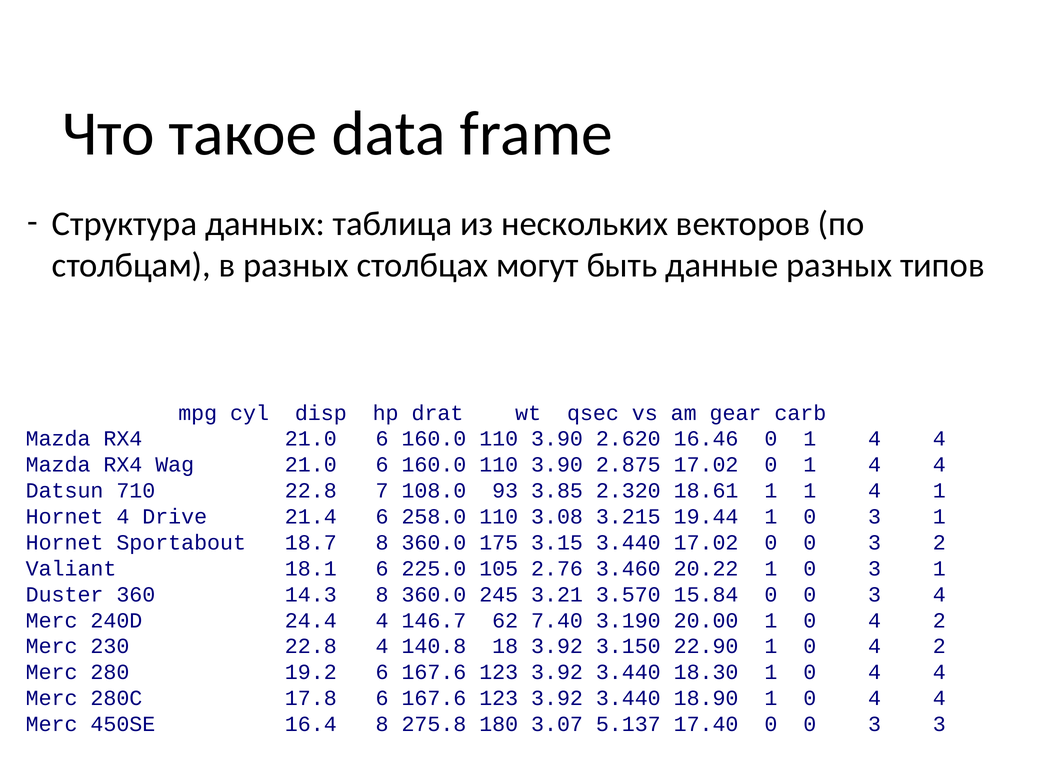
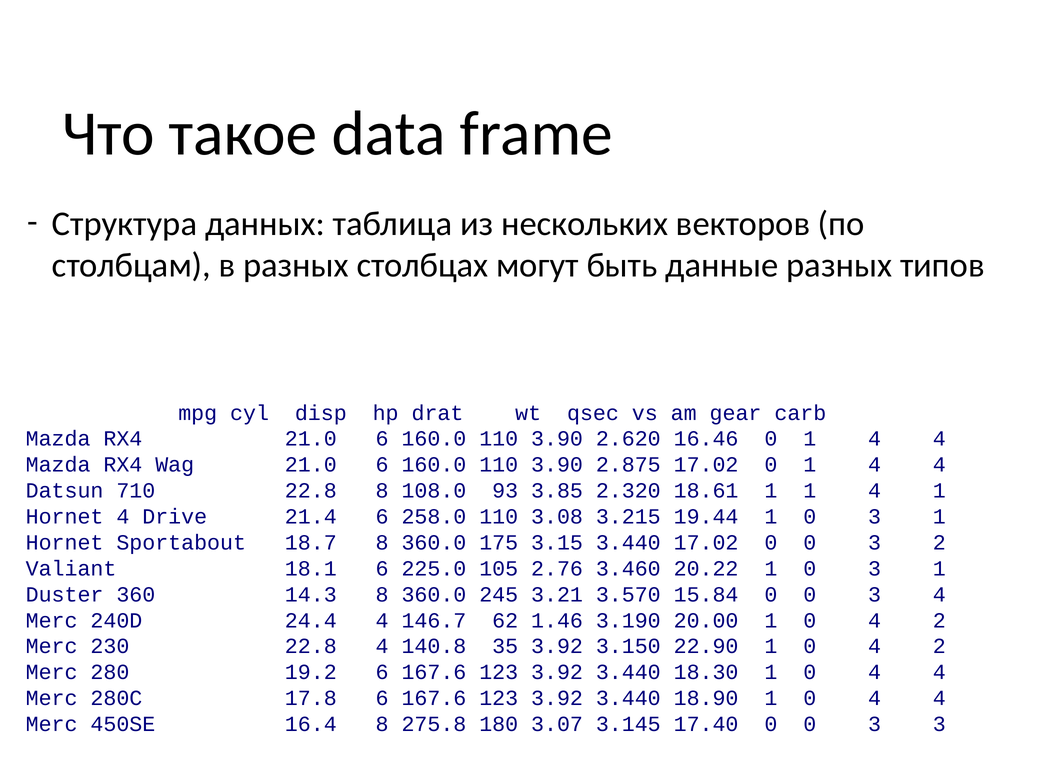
22.8 7: 7 -> 8 (382, 491)
7.40: 7.40 -> 1.46 (557, 621)
18: 18 -> 35 (505, 647)
5.137: 5.137 -> 3.145 (628, 725)
